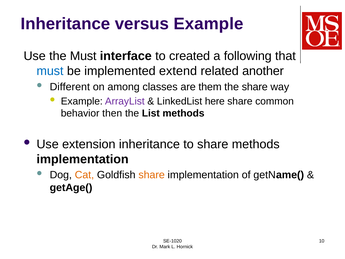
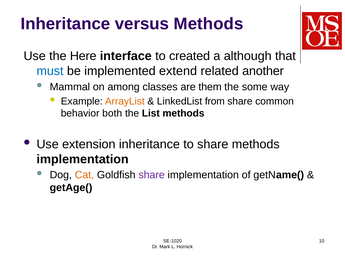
versus Example: Example -> Methods (209, 24)
the Must: Must -> Here (83, 56)
following: following -> although (248, 56)
Different: Different -> Mammal (70, 87)
the share: share -> some (255, 87)
ArrayList colour: purple -> orange (125, 101)
here: here -> from (215, 101)
then: then -> both (112, 113)
share colour: orange -> purple (152, 175)
